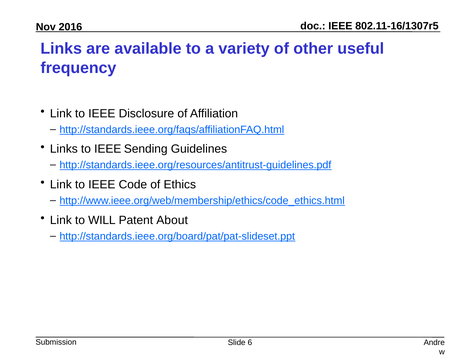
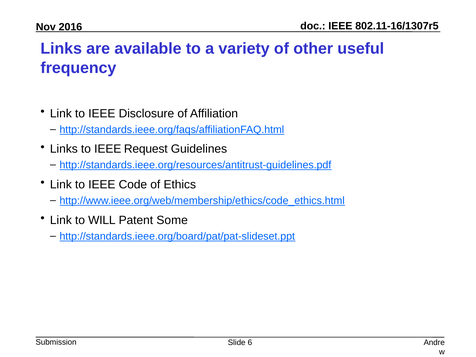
Sending: Sending -> Request (146, 149)
About: About -> Some (172, 220)
